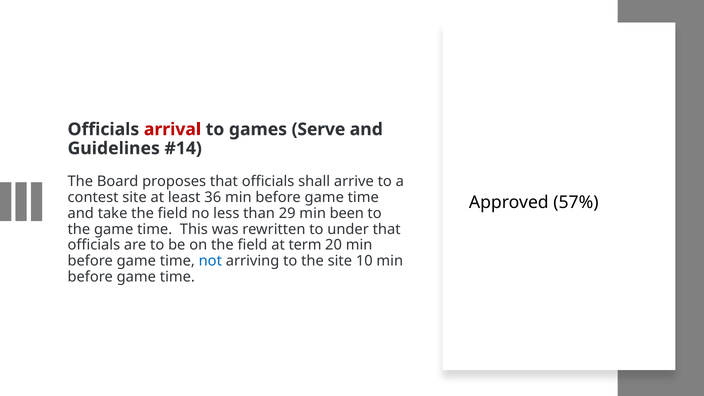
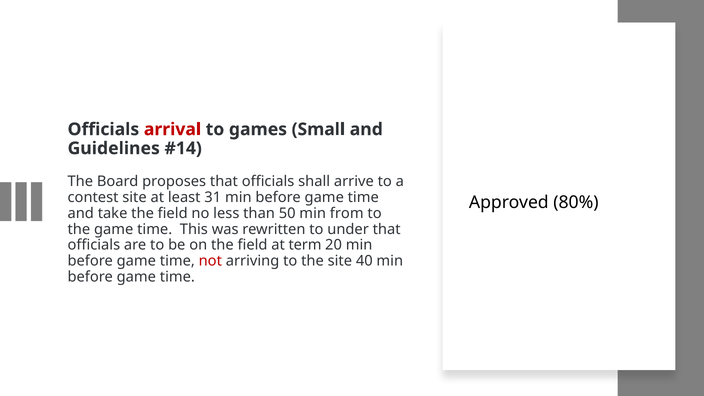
Serve: Serve -> Small (318, 129)
36: 36 -> 31 (213, 197)
57%: 57% -> 80% (576, 202)
29: 29 -> 50 (287, 213)
been: been -> from (347, 213)
not colour: blue -> red (210, 261)
10: 10 -> 40 (364, 261)
